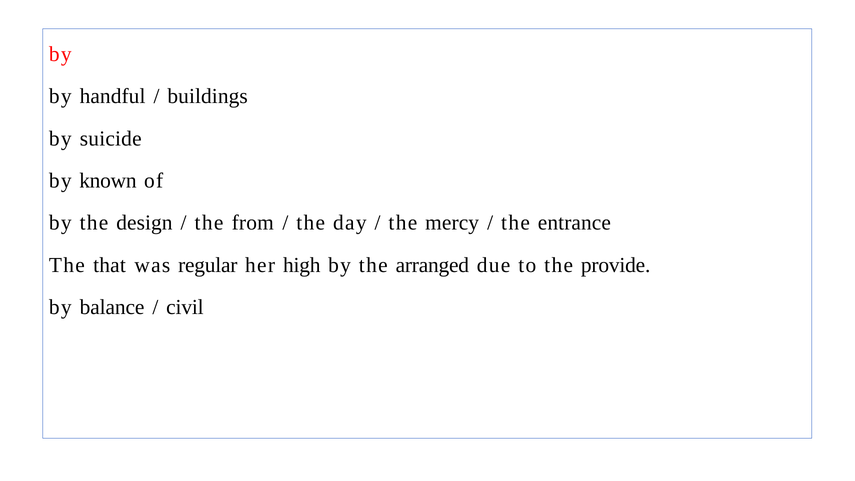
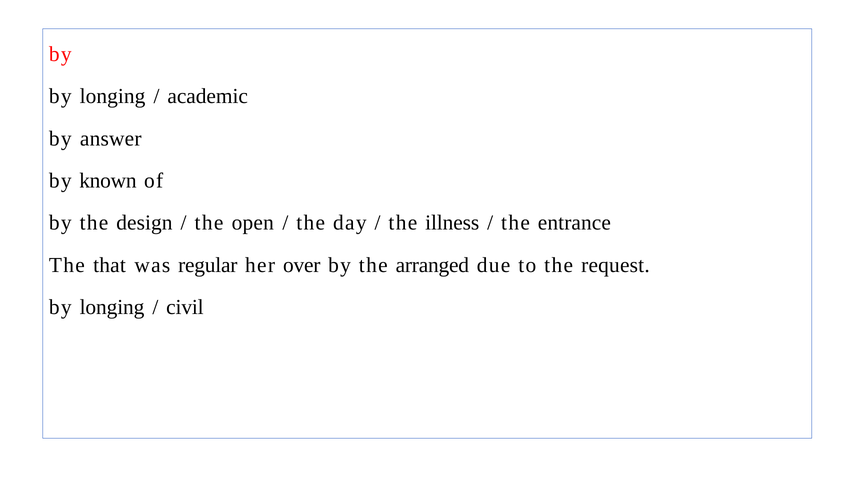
handful: handful -> longing (113, 96)
buildings: buildings -> academic (208, 96)
suicide: suicide -> answer (111, 138)
from: from -> open (253, 223)
mercy: mercy -> illness (452, 223)
high: high -> over (302, 265)
provide: provide -> request (615, 265)
balance: balance -> longing (112, 307)
